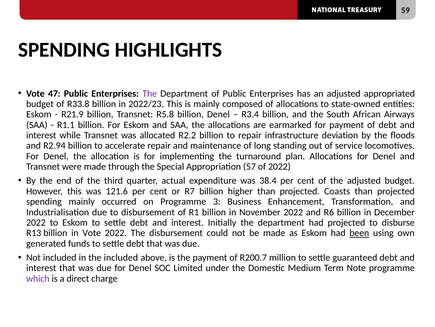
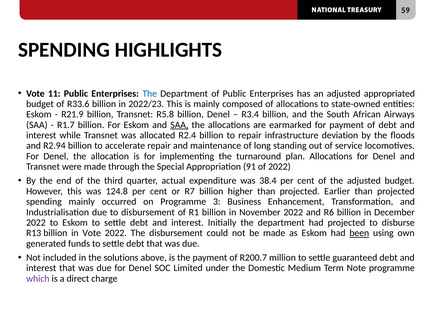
47: 47 -> 11 (54, 93)
The colour: purple -> blue (150, 93)
R33.8: R33.8 -> R33.6 (78, 104)
R1.1: R1.1 -> R1.7 (66, 125)
SAA underline: none -> present (179, 125)
R2.2: R2.2 -> R2.4 (187, 135)
57: 57 -> 91 (249, 166)
121.6: 121.6 -> 124.8 (117, 191)
Coasts: Coasts -> Earlier (337, 191)
the included: included -> solutions (121, 257)
